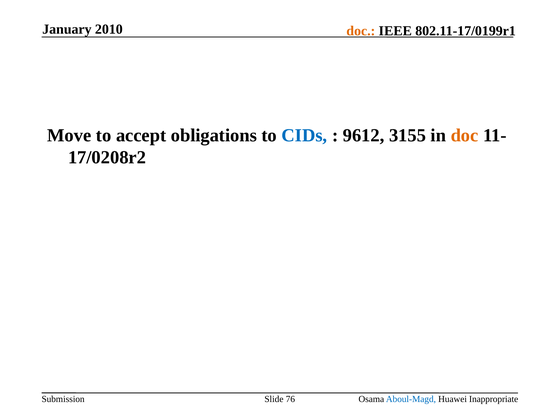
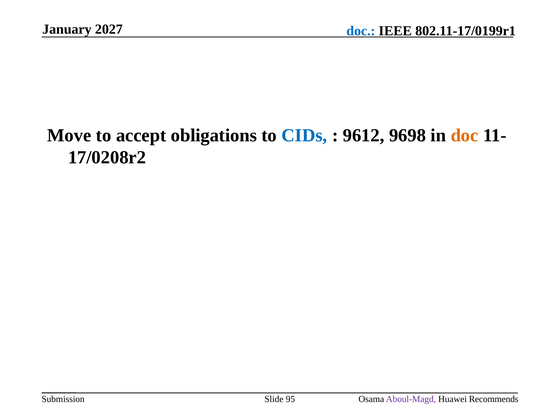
2010: 2010 -> 2027 (109, 29)
doc colour: orange -> blue (361, 31)
3155: 3155 -> 9698 (408, 135)
76: 76 -> 95 (290, 399)
Aboul-Magd colour: blue -> purple (411, 399)
Inappropriate: Inappropriate -> Recommends (494, 399)
